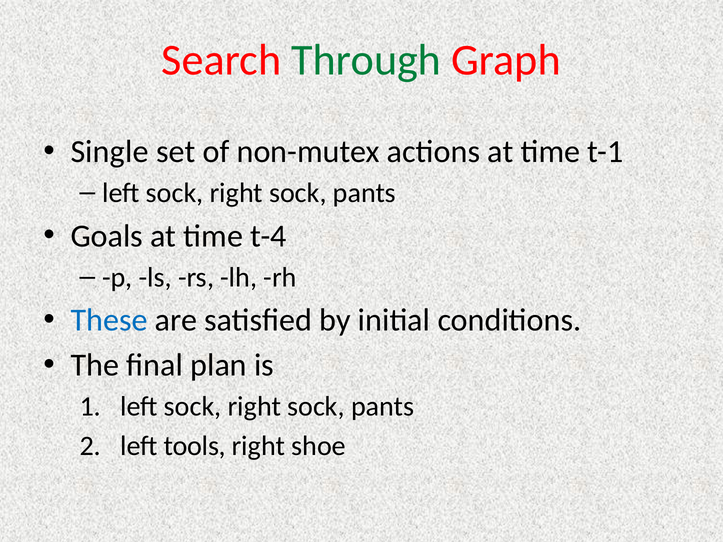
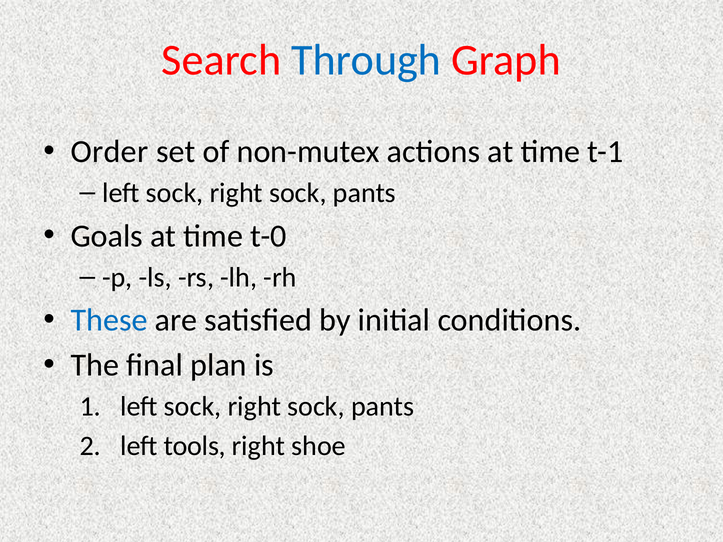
Through colour: green -> blue (366, 60)
Single: Single -> Order (110, 152)
t-4: t-4 -> t-0 (268, 236)
